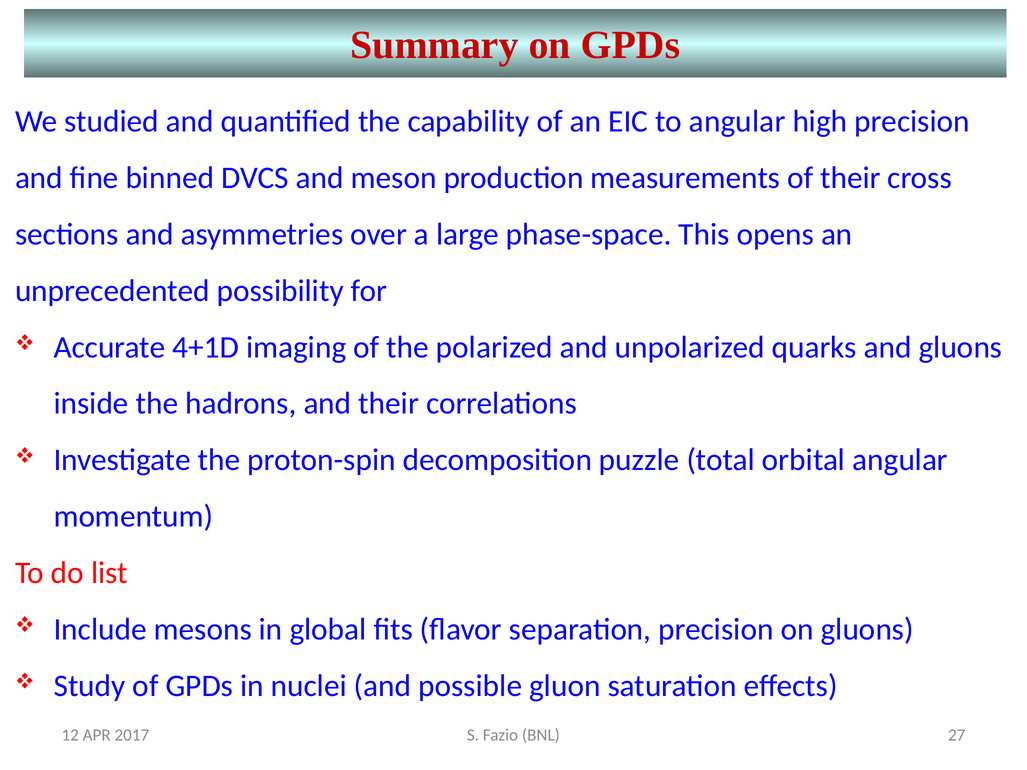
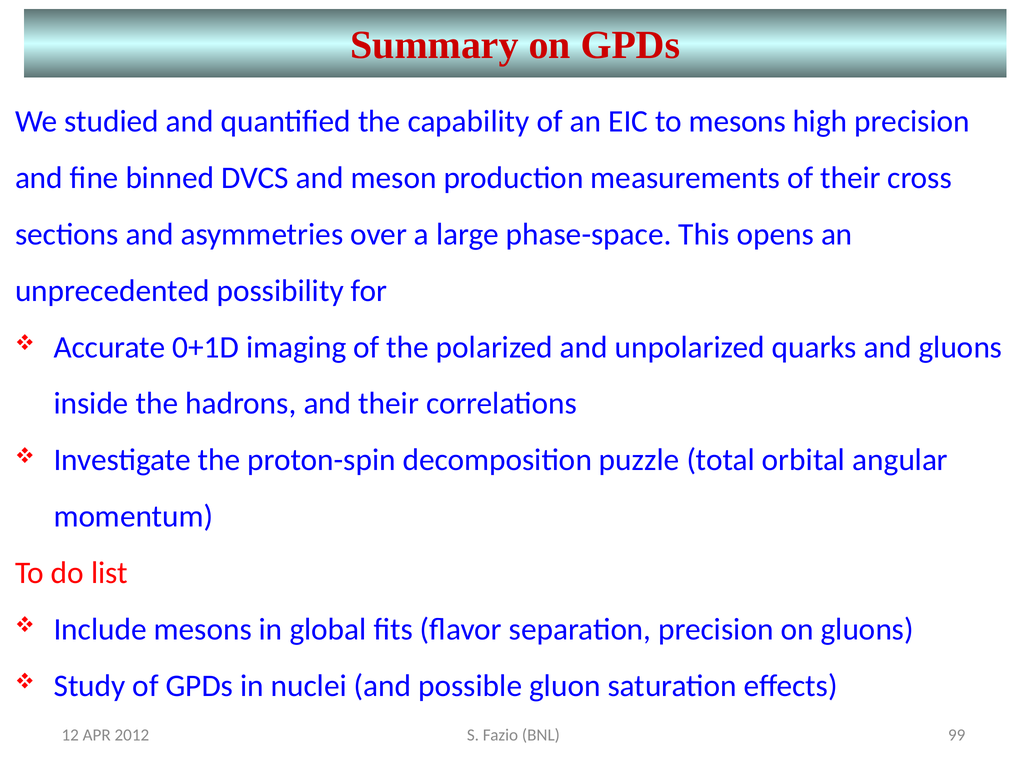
to angular: angular -> mesons (737, 121)
4+1D: 4+1D -> 0+1D (206, 347)
27: 27 -> 99 (957, 735)
2017: 2017 -> 2012 (132, 736)
